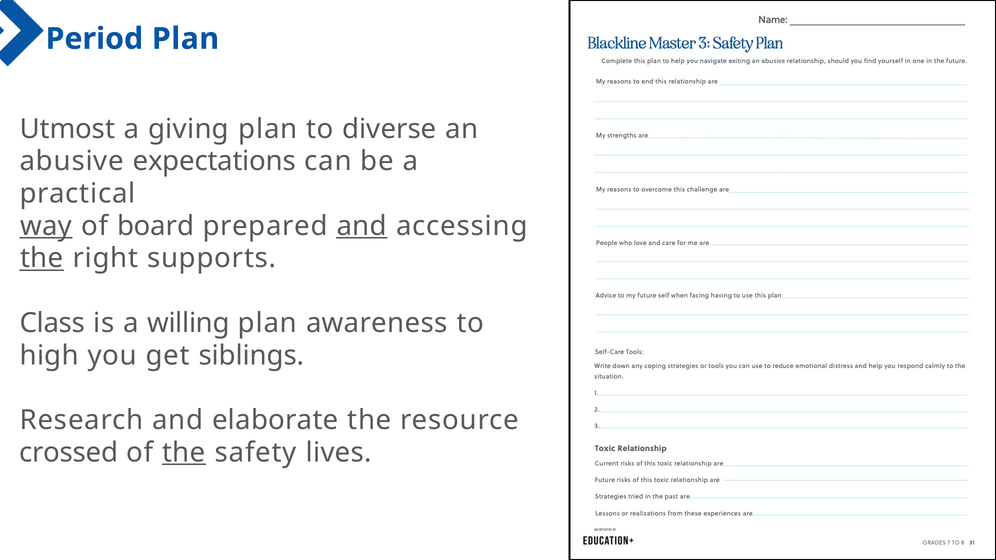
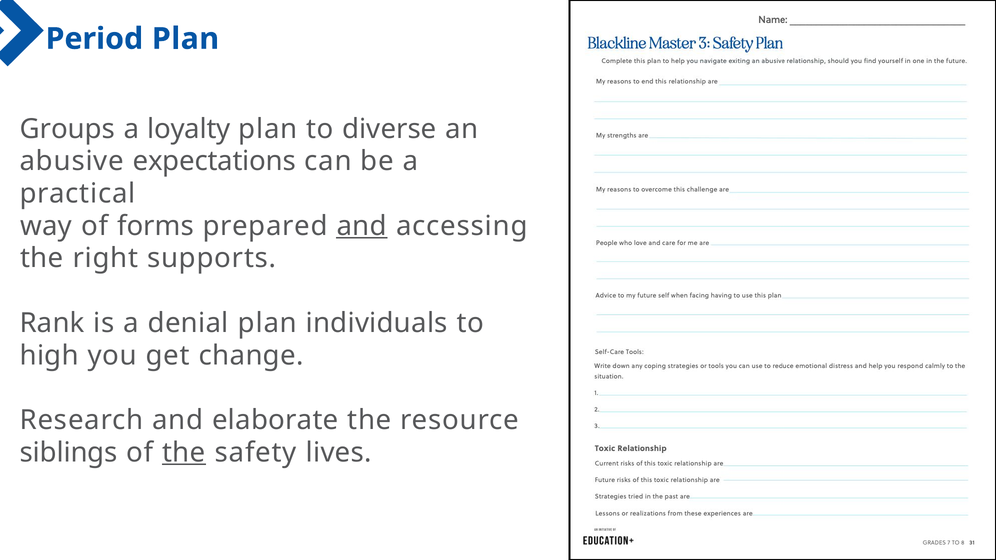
Utmost: Utmost -> Groups (67, 129)
giving: giving -> loyalty (189, 129)
way underline: present -> none (46, 226)
board: board -> forms (155, 226)
the underline: present -> none (42, 258)
Class: Class -> Rank (52, 323)
willing: willing -> denial (188, 323)
awareness: awareness -> individuals (377, 323)
siblings: siblings -> change (251, 356)
crossed: crossed -> siblings (69, 453)
